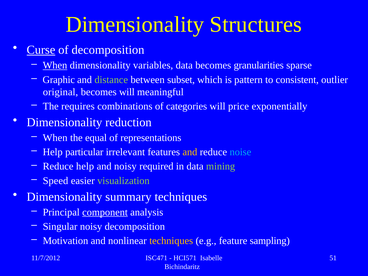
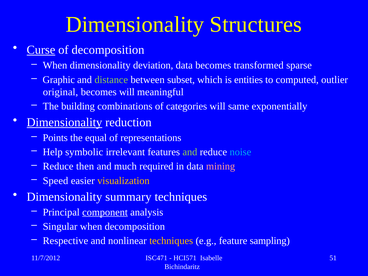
When underline: present -> none (55, 65)
variables: variables -> deviation (153, 65)
granularities: granularities -> transformed (259, 65)
pattern: pattern -> entities (249, 80)
consistent: consistent -> computed (297, 80)
requires: requires -> building (78, 106)
price: price -> same (239, 106)
Dimensionality underline: none -> present (64, 122)
When: When -> Points (55, 138)
particular: particular -> symbolic (84, 152)
and colour: yellow -> light green (190, 152)
Reduce help: help -> then (85, 166)
and noisy: noisy -> much (125, 166)
mining colour: light green -> pink (221, 166)
visualization colour: light green -> yellow (123, 181)
Singular noisy: noisy -> when (91, 226)
Motivation: Motivation -> Respective (65, 241)
